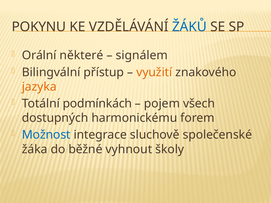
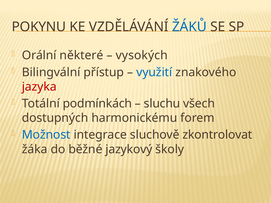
signálem: signálem -> vysokých (142, 55)
využití colour: orange -> blue (154, 72)
jazyka colour: orange -> red (39, 87)
pojem: pojem -> sluchu (162, 104)
společenské: společenské -> zkontrolovat (217, 135)
vyhnout: vyhnout -> jazykový (129, 149)
